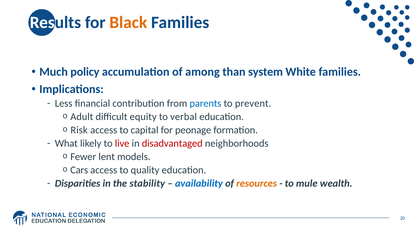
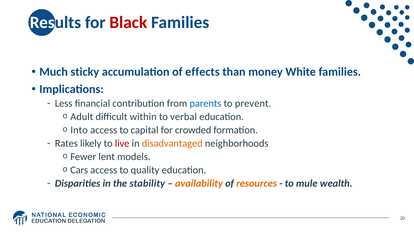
Black colour: orange -> red (128, 22)
policy: policy -> sticky (85, 72)
among: among -> effects (202, 72)
system: system -> money (266, 72)
equity: equity -> within (143, 117)
Risk: Risk -> Into (79, 130)
peonage: peonage -> crowded (193, 130)
What: What -> Rates (66, 143)
disadvantaged colour: red -> orange (172, 143)
availability colour: blue -> orange (199, 183)
